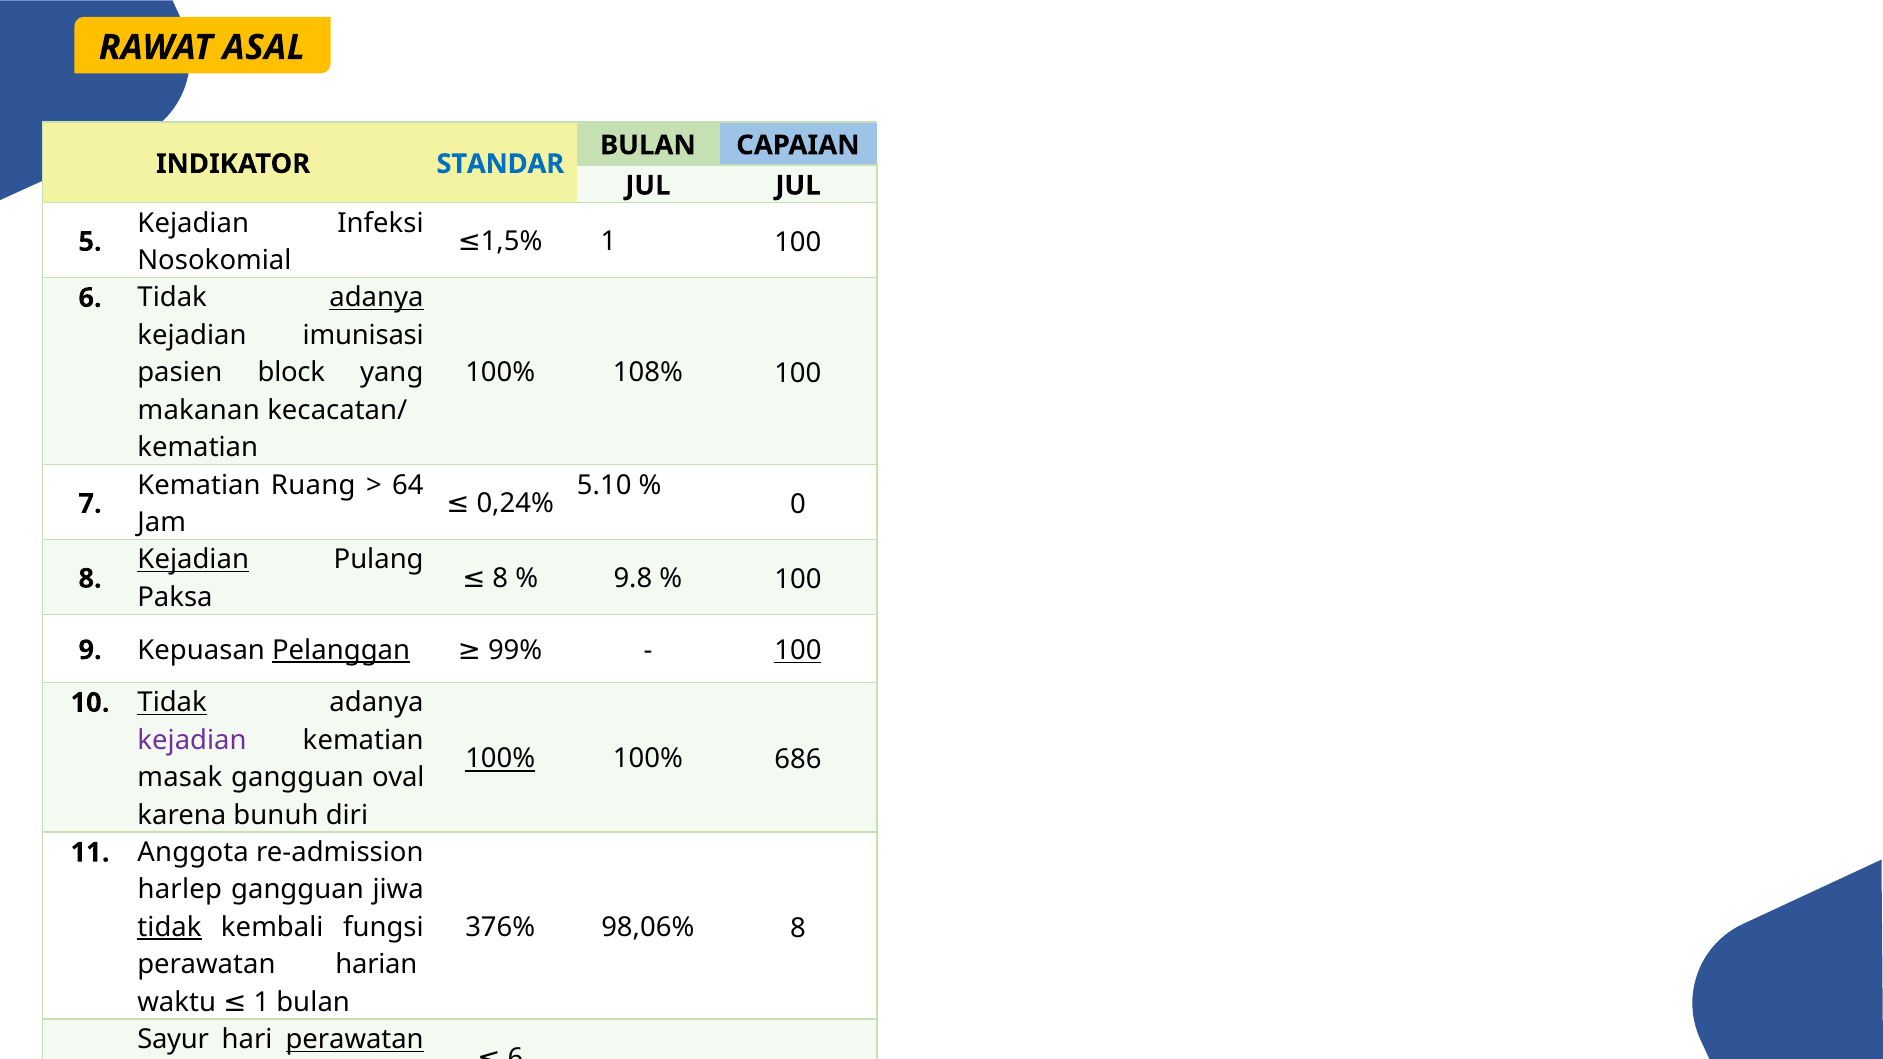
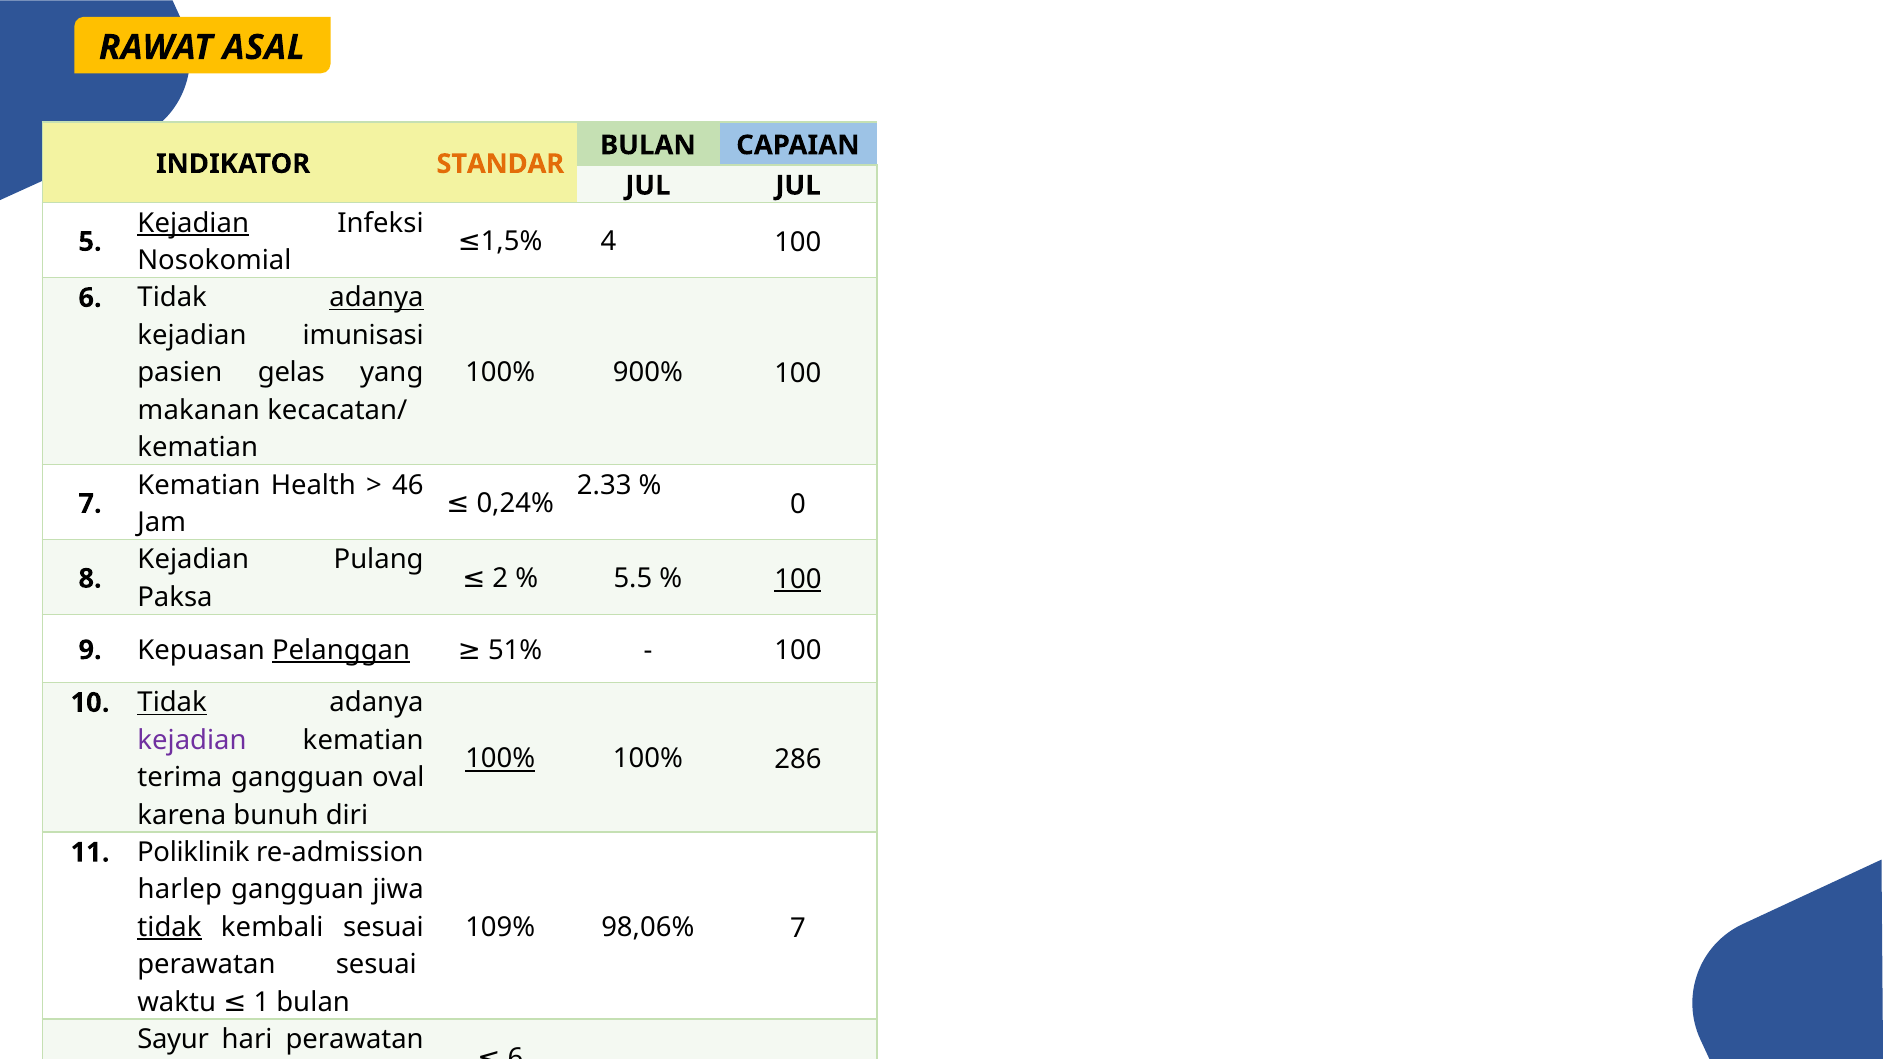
STANDAR colour: blue -> orange (500, 164)
Kejadian underline: none -> present (193, 223)
1: 1 -> 4 (609, 242)
block: block -> gelas (291, 373)
108%: 108% -> 900% (648, 373)
Ruang: Ruang -> Health (313, 485)
64: 64 -> 46 (408, 485)
5.10: 5.10 -> 2.33 (604, 485)
Kejadian underline: present -> none (193, 560)
8: 8 -> 2 (500, 579)
9.8: 9.8 -> 5.5 (633, 579)
100 underline: none -> present (798, 579)
99%: 99% -> 51% (515, 650)
100 underline: present -> none (798, 651)
686: 686 -> 286 (798, 760)
masak: masak -> terima (180, 778)
Anggota: Anggota -> Poliklinik (193, 853)
kembali fungsi: fungsi -> sesuai (383, 927)
376%: 376% -> 109% (500, 927)
98,06% 8: 8 -> 7 (798, 928)
perawatan harian: harian -> sesuai (376, 965)
perawatan underline: present -> none (355, 1040)
